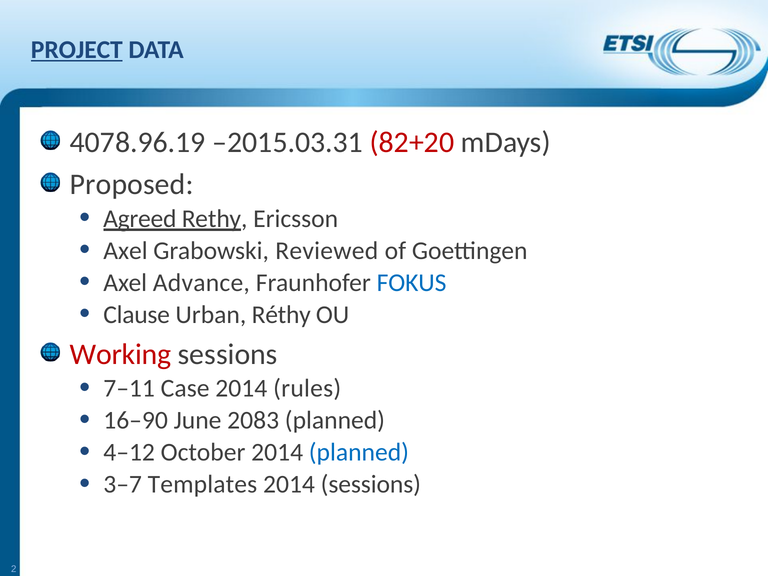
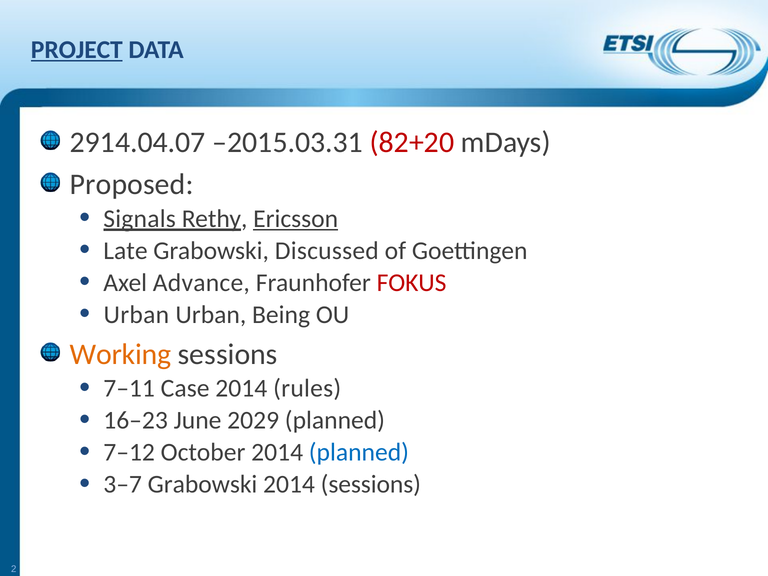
4078.96.19: 4078.96.19 -> 2914.04.07 (138, 143)
Agreed: Agreed -> Signals (140, 219)
Ericsson underline: none -> present (296, 219)
Axel: Axel -> Late (125, 251)
Reviewed: Reviewed -> Discussed (327, 251)
FOKUS colour: blue -> red (412, 283)
Clause: Clause -> Urban (136, 315)
Réthy: Réthy -> Being (281, 315)
Working colour: red -> orange (121, 354)
16–90: 16–90 -> 16–23 (136, 420)
2083: 2083 -> 2029 (253, 420)
4–12: 4–12 -> 7–12 (129, 452)
3–7 Templates: Templates -> Grabowski (203, 484)
